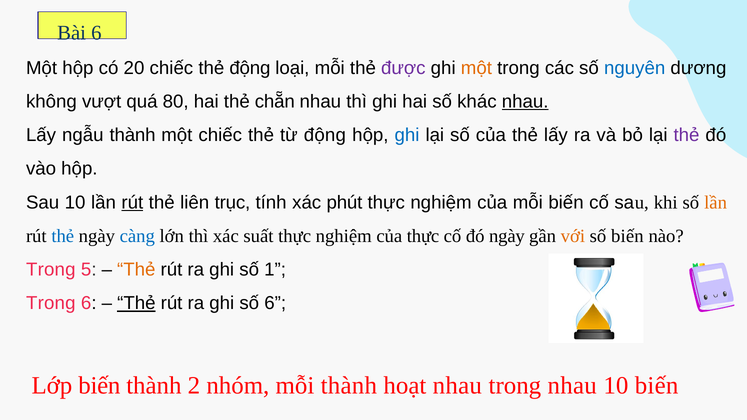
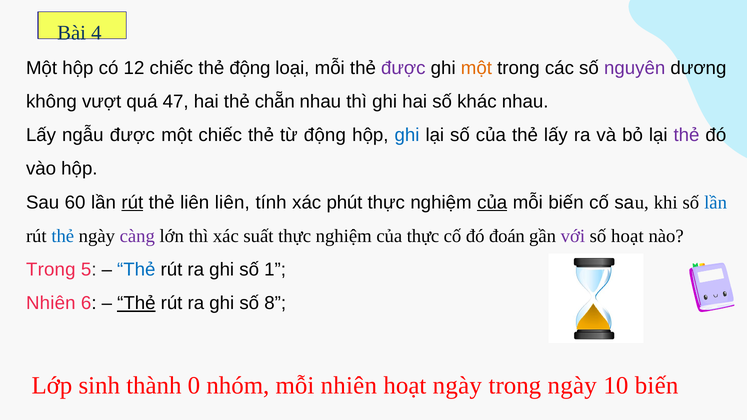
Bài 6: 6 -> 4 (96, 33)
20: 20 -> 12 (134, 68)
nguyên colour: blue -> purple (635, 68)
80: 80 -> 47 (176, 102)
nhau underline: present -> none (525, 102)
ngẫu thành: thành -> được (132, 135)
Sau 10: 10 -> 60 (75, 202)
liên trục: trục -> liên (232, 202)
của underline: none -> present (492, 202)
lần colour: orange -> blue (716, 202)
càng colour: blue -> purple (137, 236)
đó ngày: ngày -> đoán (507, 236)
với colour: orange -> purple (573, 236)
số biến: biến -> hoạt (627, 236)
Thẻ colour: orange -> blue (136, 270)
Trong: Trong -> Nhiên (51, 303)
số 6: 6 -> 8 (275, 303)
Lớp biến: biến -> sinh (99, 386)
2: 2 -> 0 (194, 386)
mỗi thành: thành -> nhiên (349, 386)
hoạt nhau: nhau -> ngày (457, 386)
trong nhau: nhau -> ngày (572, 386)
